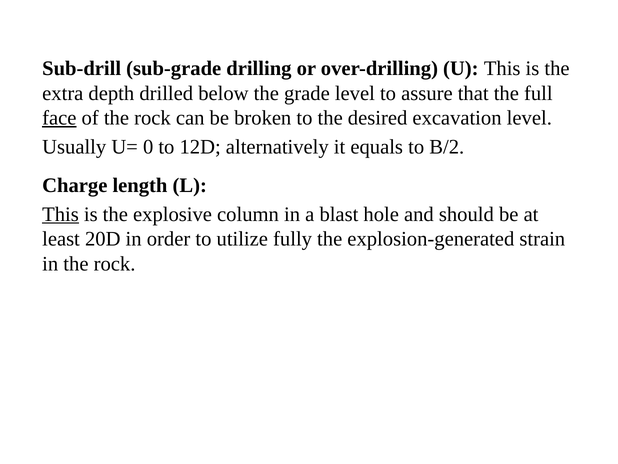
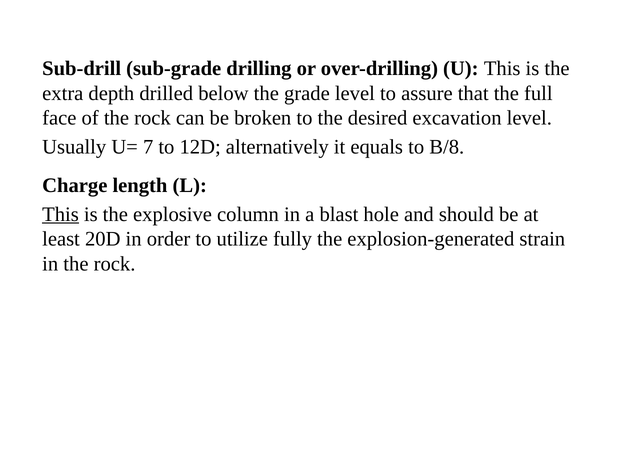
face underline: present -> none (59, 118)
0: 0 -> 7 (148, 147)
B/2: B/2 -> B/8 (447, 147)
